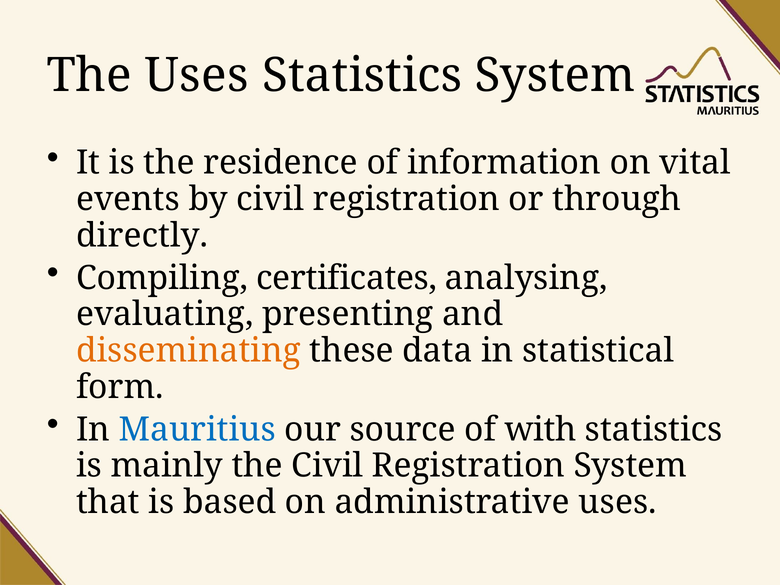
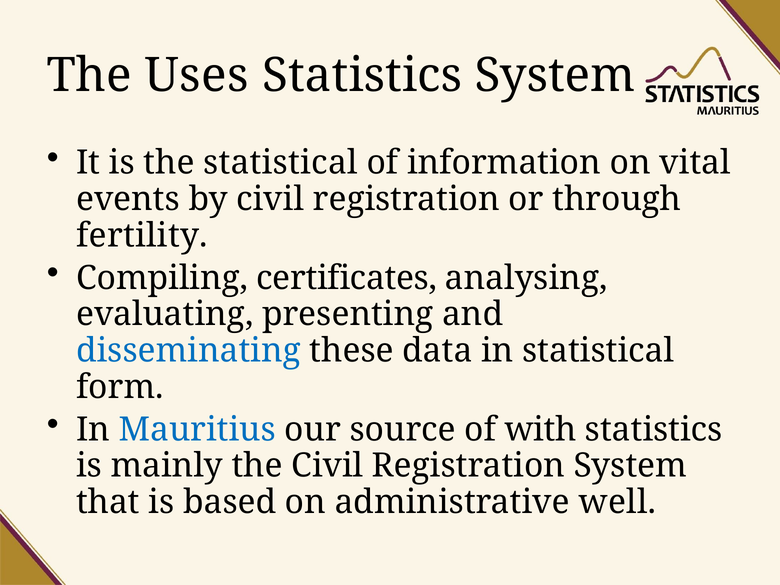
the residence: residence -> statistical (280, 163)
directly: directly -> fertility (142, 236)
disseminating colour: orange -> blue (188, 351)
administrative uses: uses -> well (618, 502)
